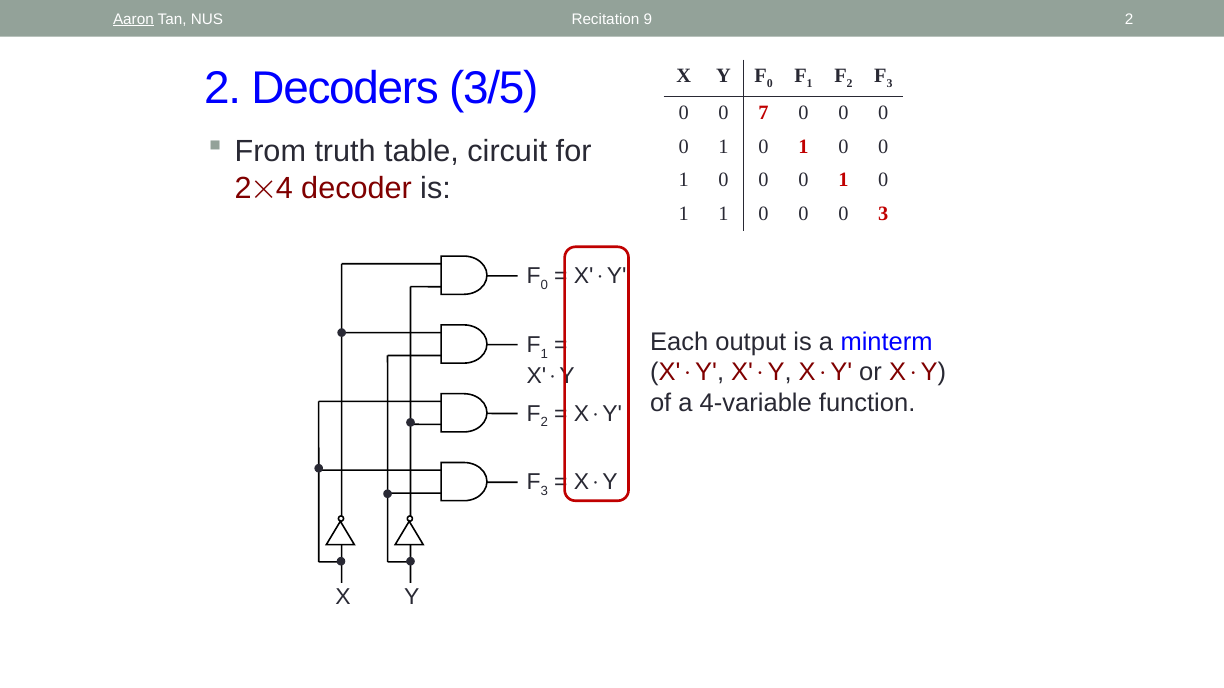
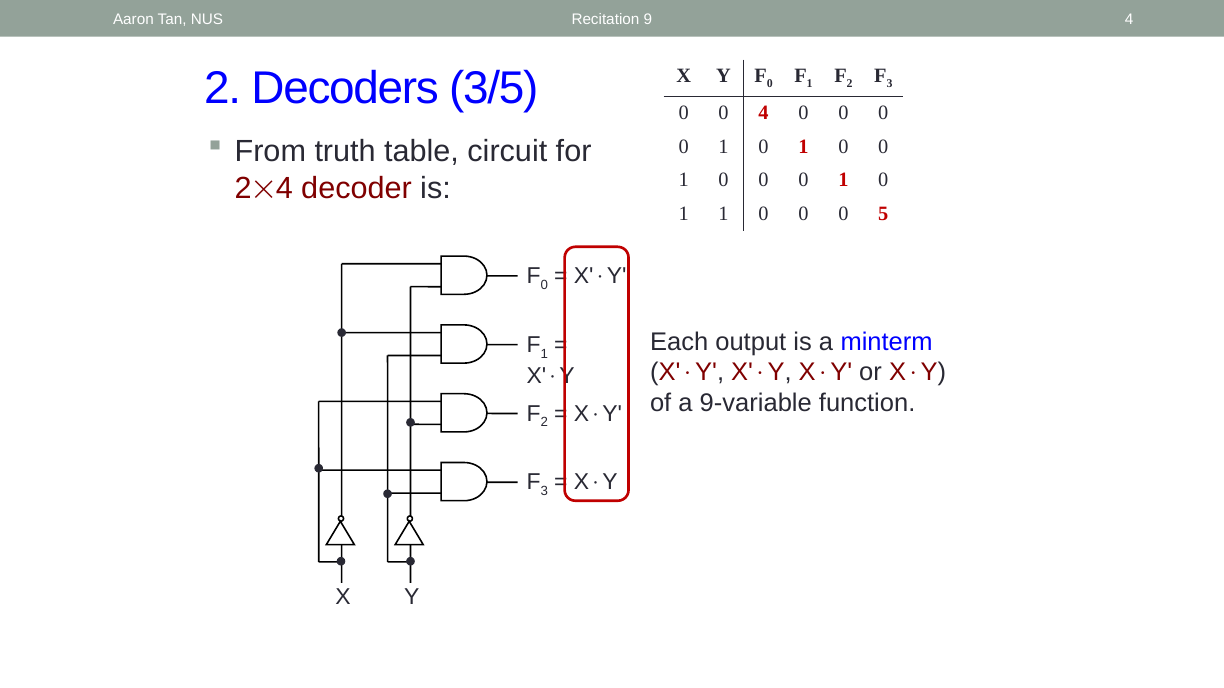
Aaron underline: present -> none (133, 19)
NUS 2: 2 -> 4 (1129, 19)
0 7: 7 -> 4 (764, 113)
0 3: 3 -> 5 (883, 214)
4-variable: 4-variable -> 9-variable (756, 403)
